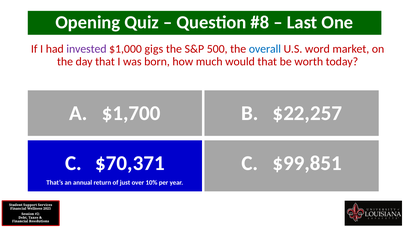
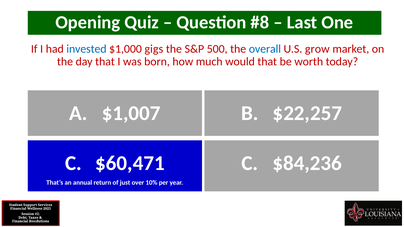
invested colour: purple -> blue (86, 49)
word: word -> grow (317, 49)
$1,700: $1,700 -> $1,007 (131, 113)
$70,371: $70,371 -> $60,471 (130, 164)
$99,851: $99,851 -> $84,236 (307, 164)
